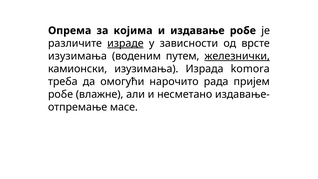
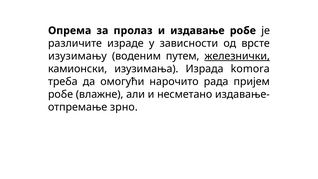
којима: којима -> пролаз (133, 31)
израде underline: present -> none (125, 43)
изузимања: изузимања -> изузимању (77, 56)
масе: масе -> зрно (124, 107)
